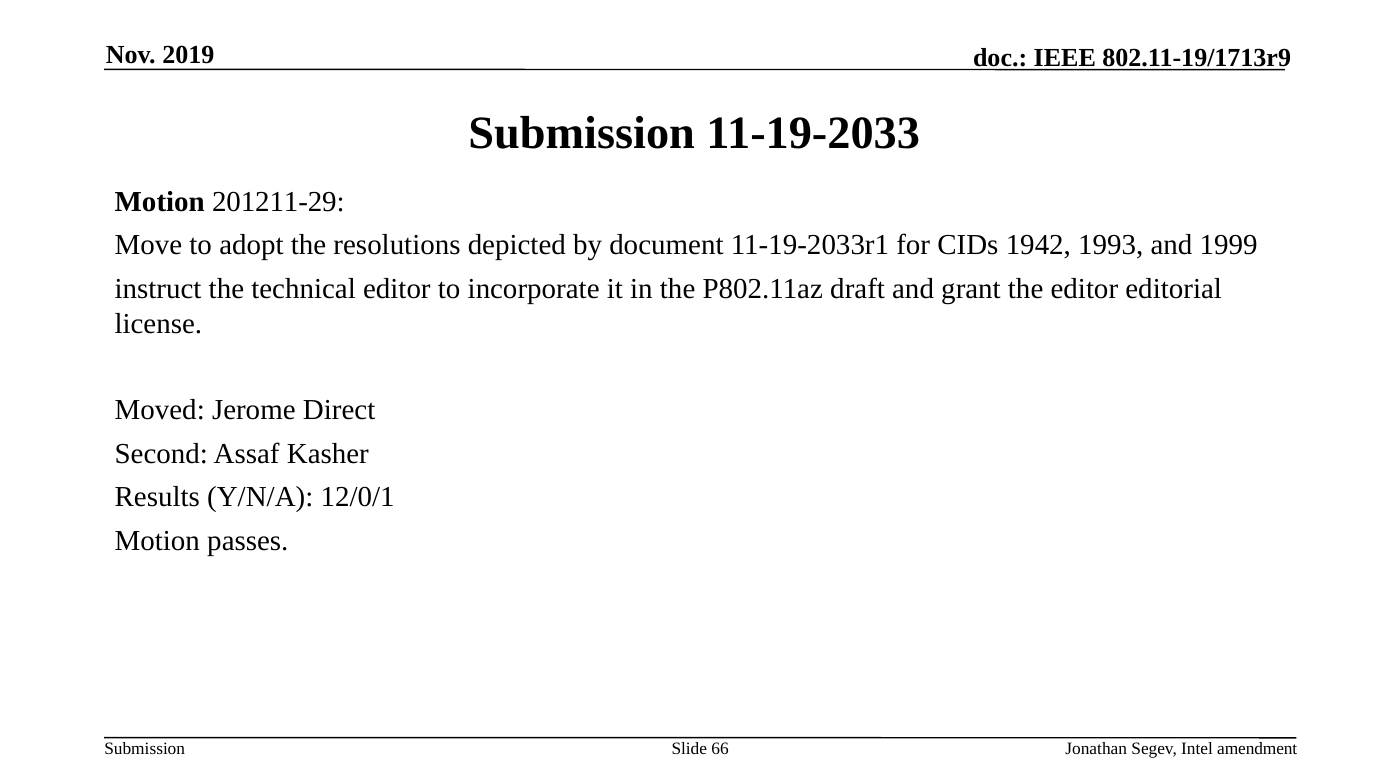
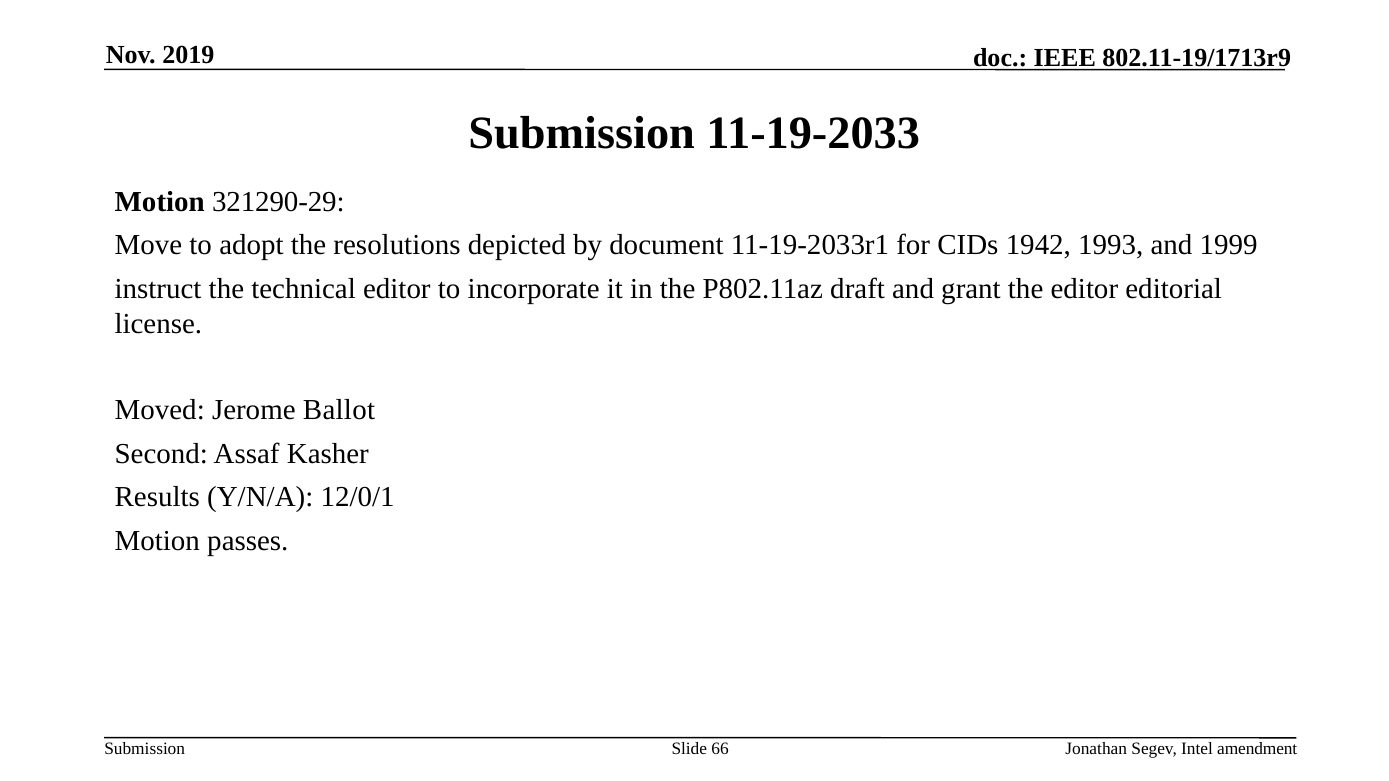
201211-29: 201211-29 -> 321290-29 (278, 202)
Direct: Direct -> Ballot (339, 410)
